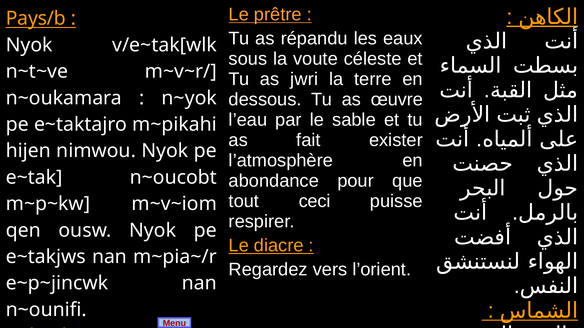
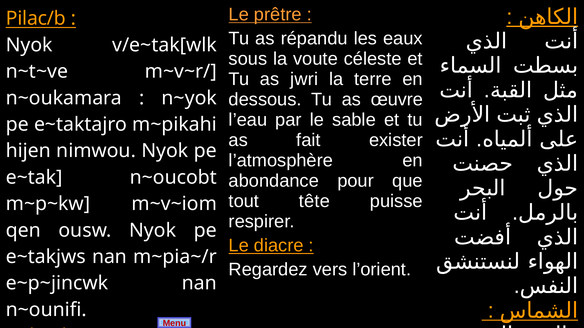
Pays/b: Pays/b -> Pilac/b (36, 19)
ceci: ceci -> tête (314, 202)
